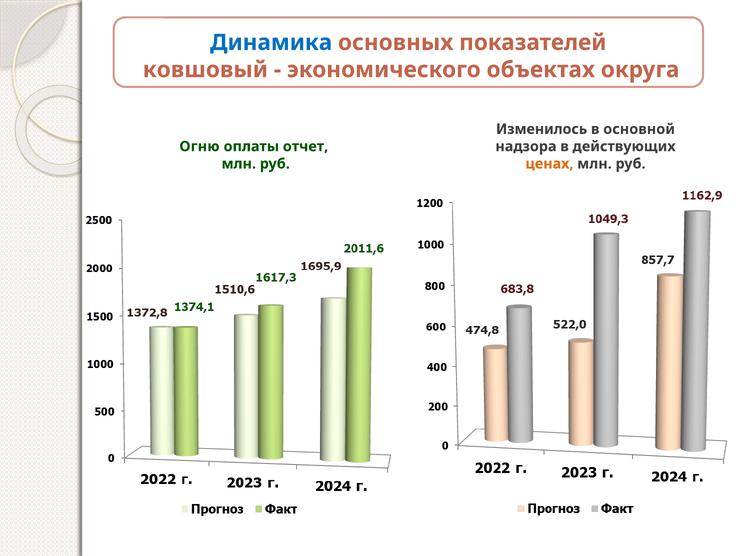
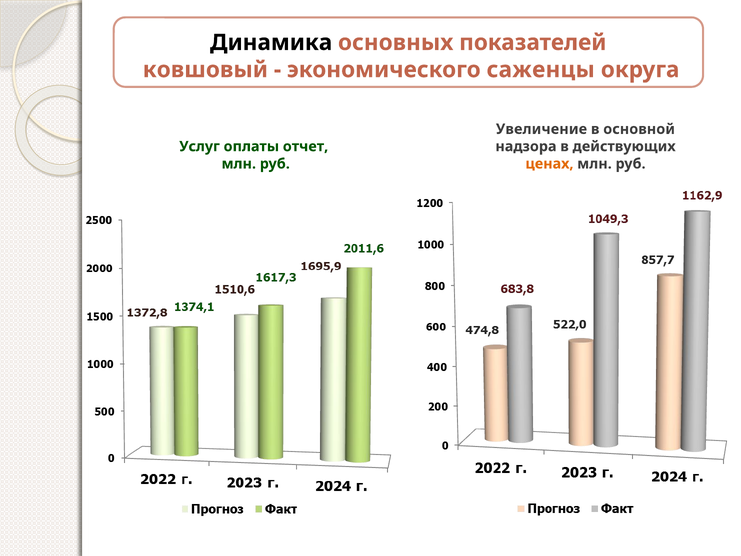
Динамика colour: blue -> black (271, 43)
объектах: объектах -> саженцы (541, 70)
Изменилось: Изменилось -> Увеличение (541, 129)
Огню: Огню -> Услуг (200, 146)
